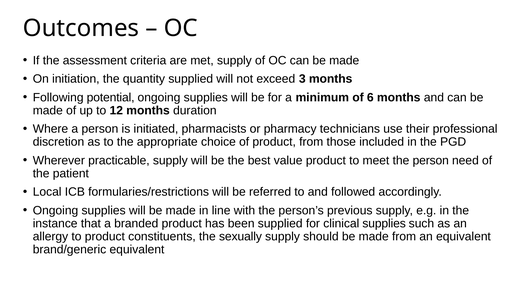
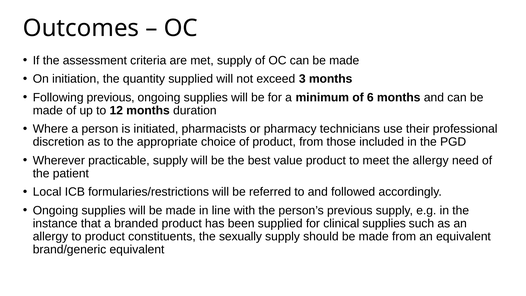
Following potential: potential -> previous (111, 97)
the person: person -> allergy (431, 160)
